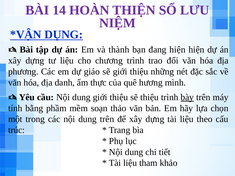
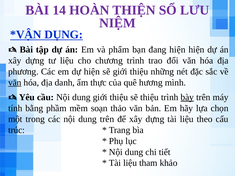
thành: thành -> phẩm (119, 50)
dự giáo: giáo -> hiện (92, 72)
văn underline: none -> present (15, 83)
